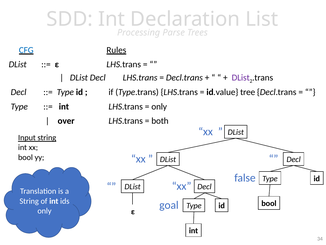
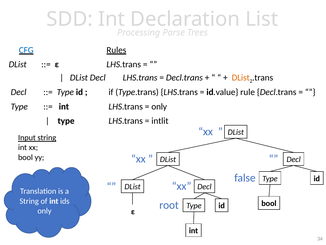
DList colour: purple -> orange (241, 77)
tree: tree -> rule (248, 92)
over: over -> type (66, 121)
both: both -> intlit (160, 121)
goal: goal -> root (169, 205)
